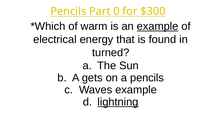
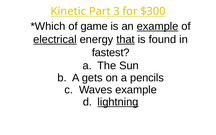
Pencils: Pencils -> Kinetic (68, 11)
0: 0 -> 3 (116, 11)
warm: warm -> game (94, 26)
electrical underline: none -> present (55, 39)
that underline: none -> present (126, 39)
turned: turned -> fastest (111, 53)
